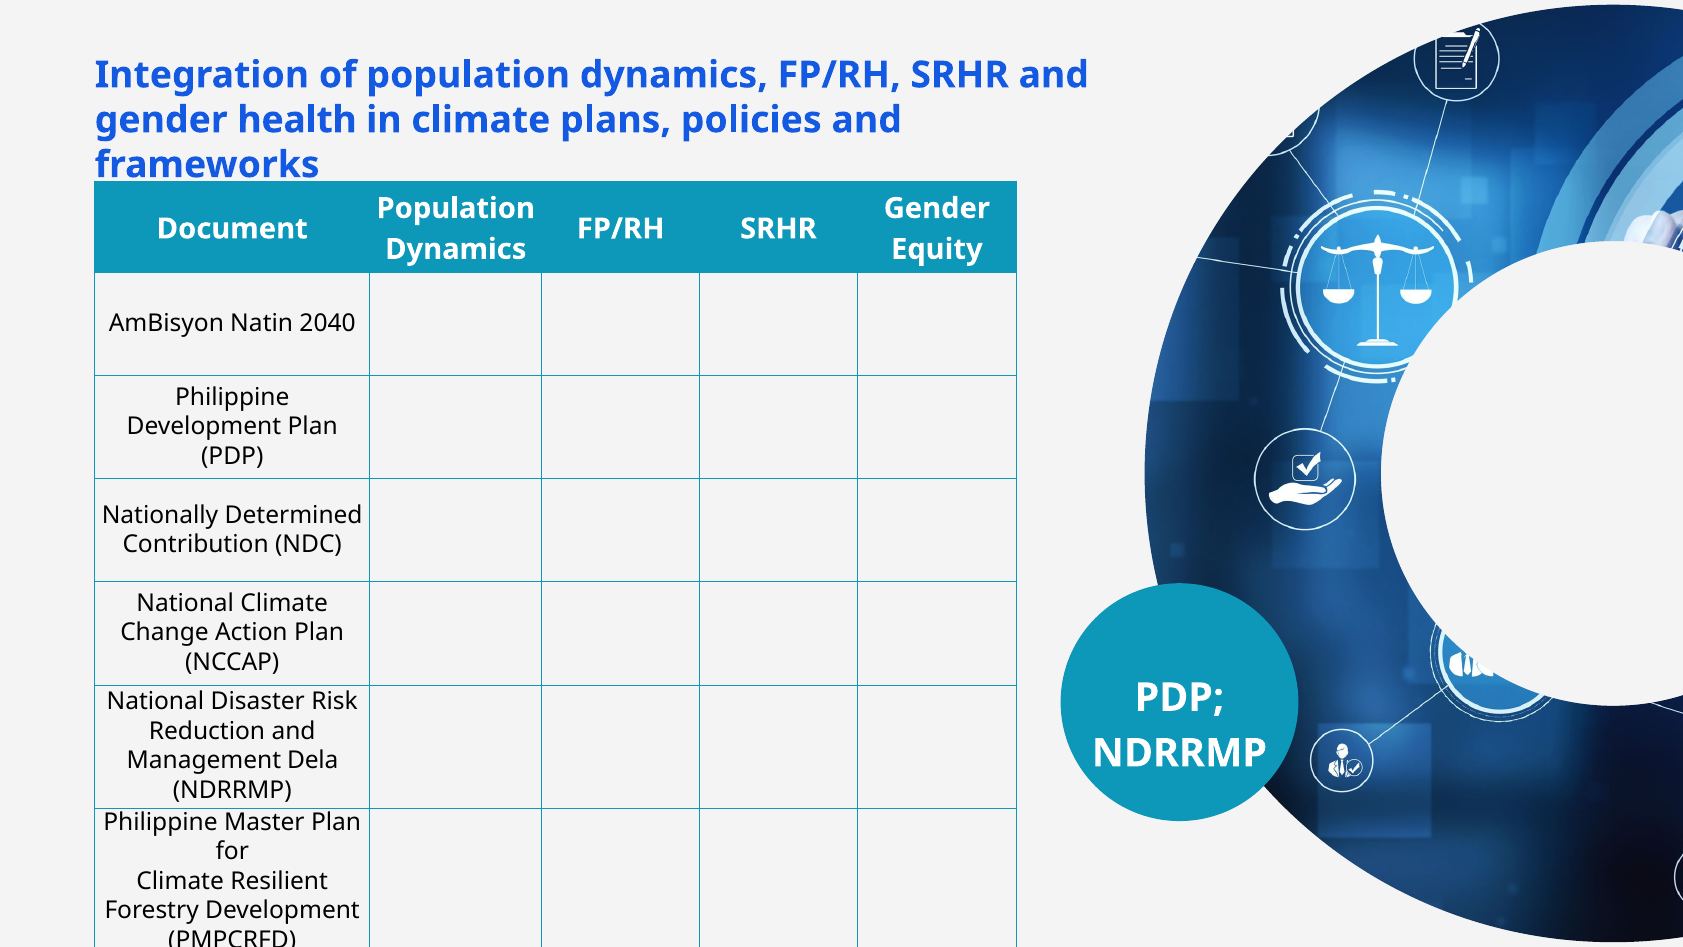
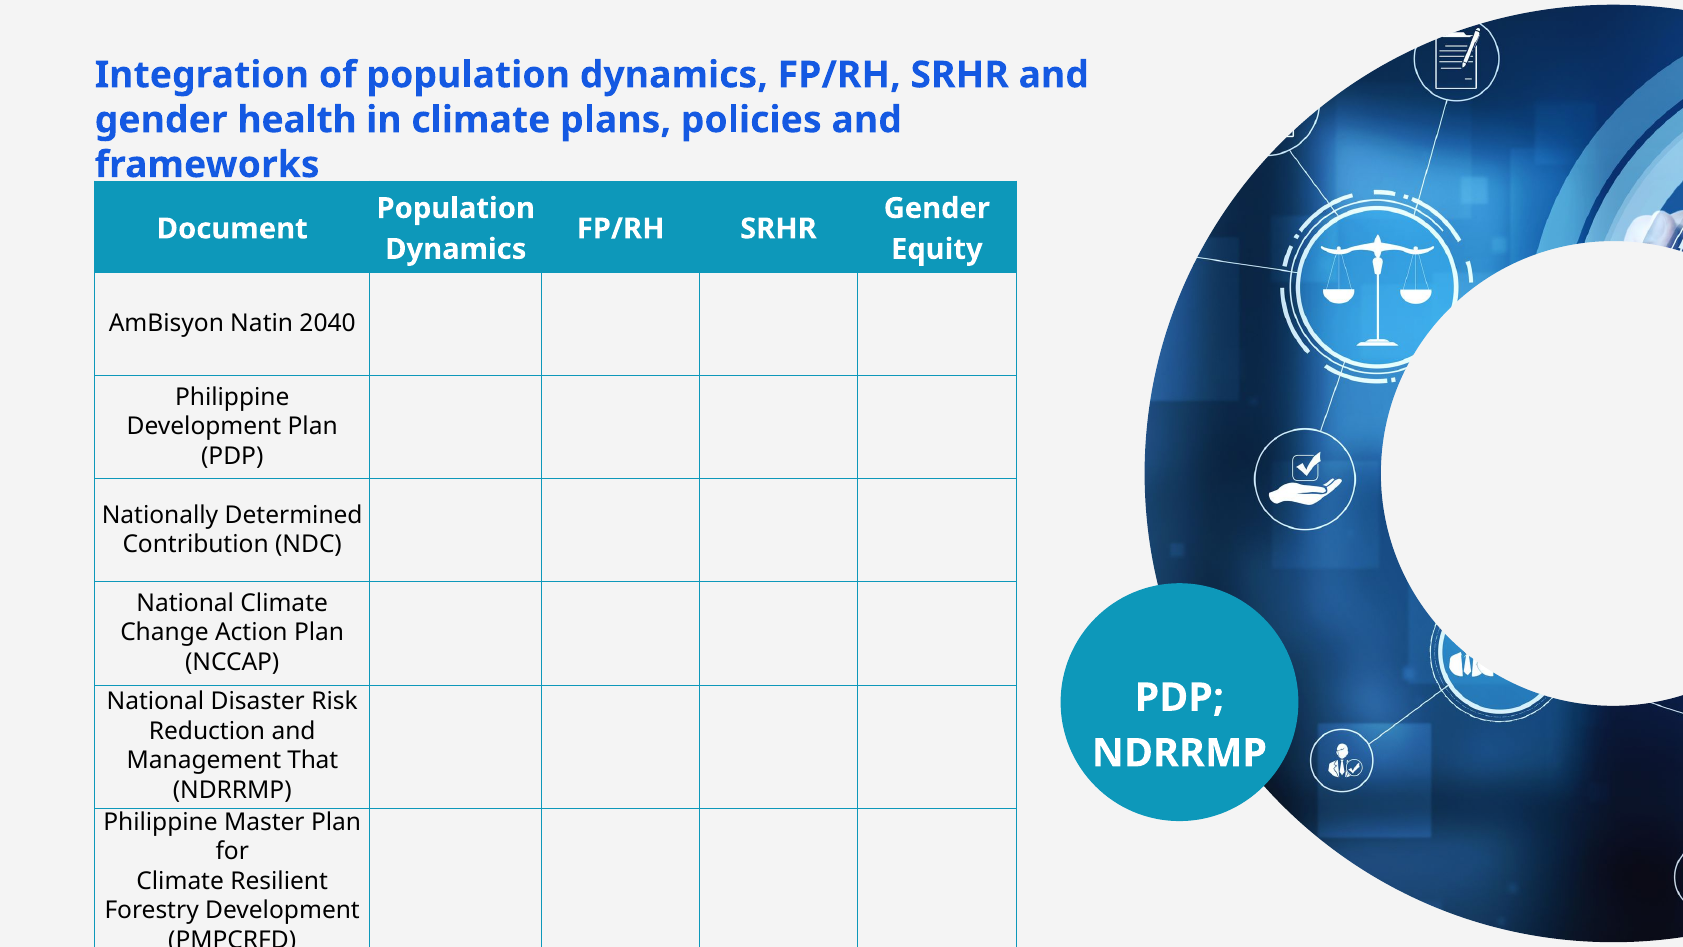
Dela: Dela -> That (313, 760)
